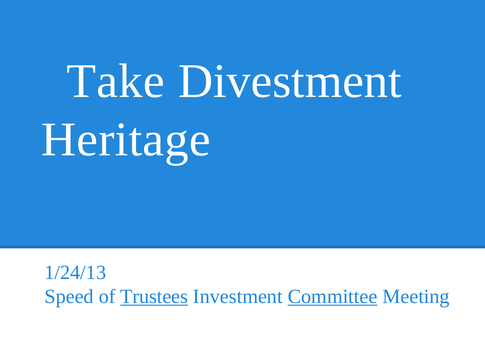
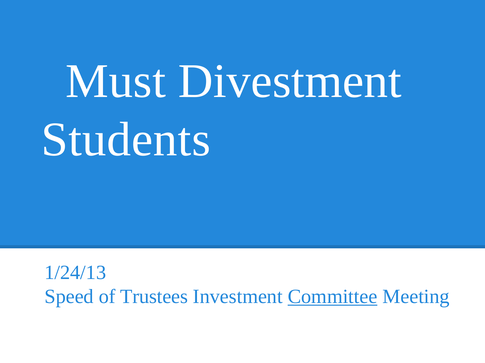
Take: Take -> Must (116, 82)
Heritage: Heritage -> Students (126, 140)
Trustees underline: present -> none (154, 297)
